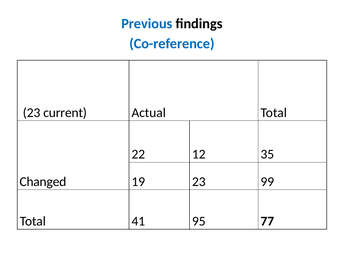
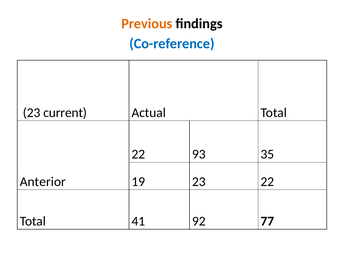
Previous colour: blue -> orange (147, 24)
12: 12 -> 93 (199, 154)
Changed: Changed -> Anterior (43, 182)
23 99: 99 -> 22 (267, 182)
95: 95 -> 92 (199, 221)
